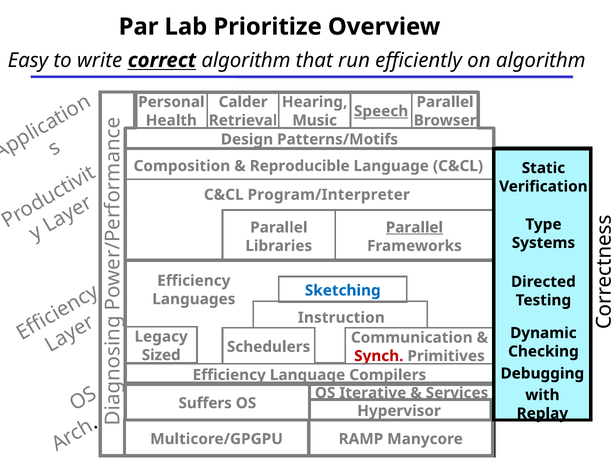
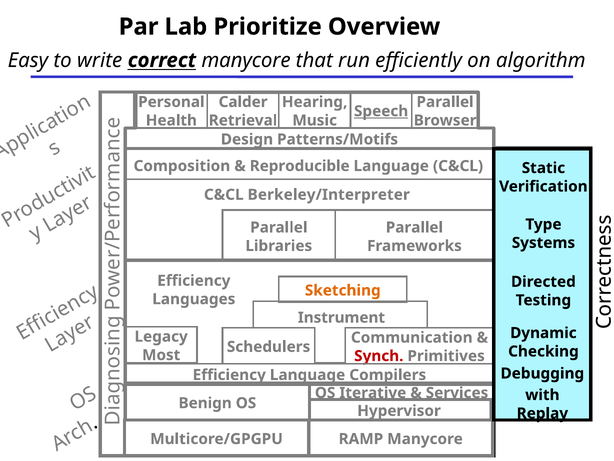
correct algorithm: algorithm -> manycore (246, 60)
Program/Interpreter: Program/Interpreter -> Berkeley/Interpreter (329, 194)
Parallel underline: present -> none (414, 227)
Sketching colour: blue -> orange (343, 290)
Instruction: Instruction -> Instrument (341, 317)
Sized: Sized -> Most (161, 355)
Suffers: Suffers -> Benign (205, 403)
